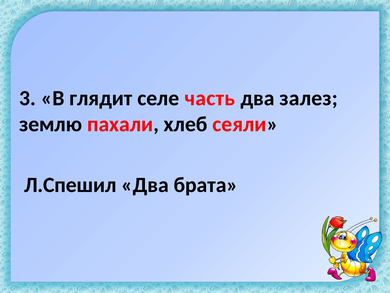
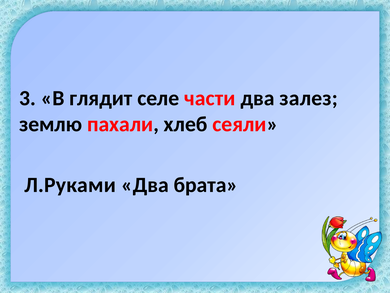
часть: часть -> части (210, 98)
Л.Спешил: Л.Спешил -> Л.Руками (70, 185)
